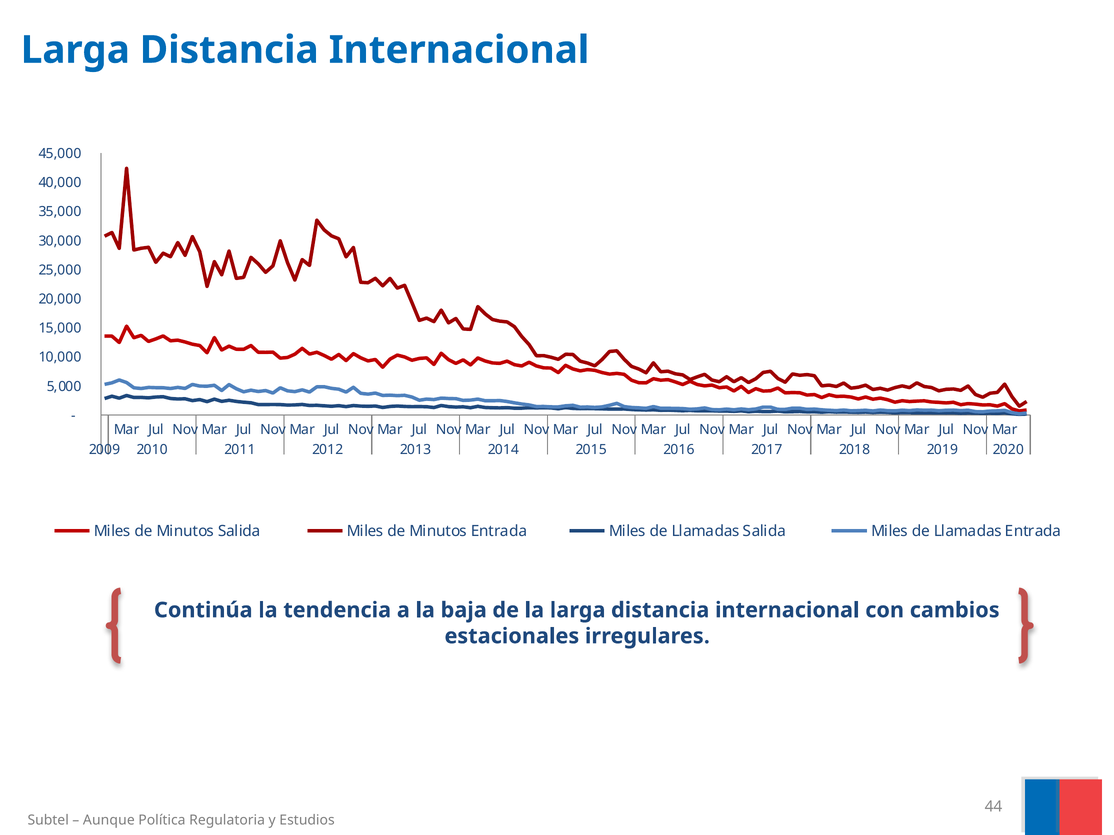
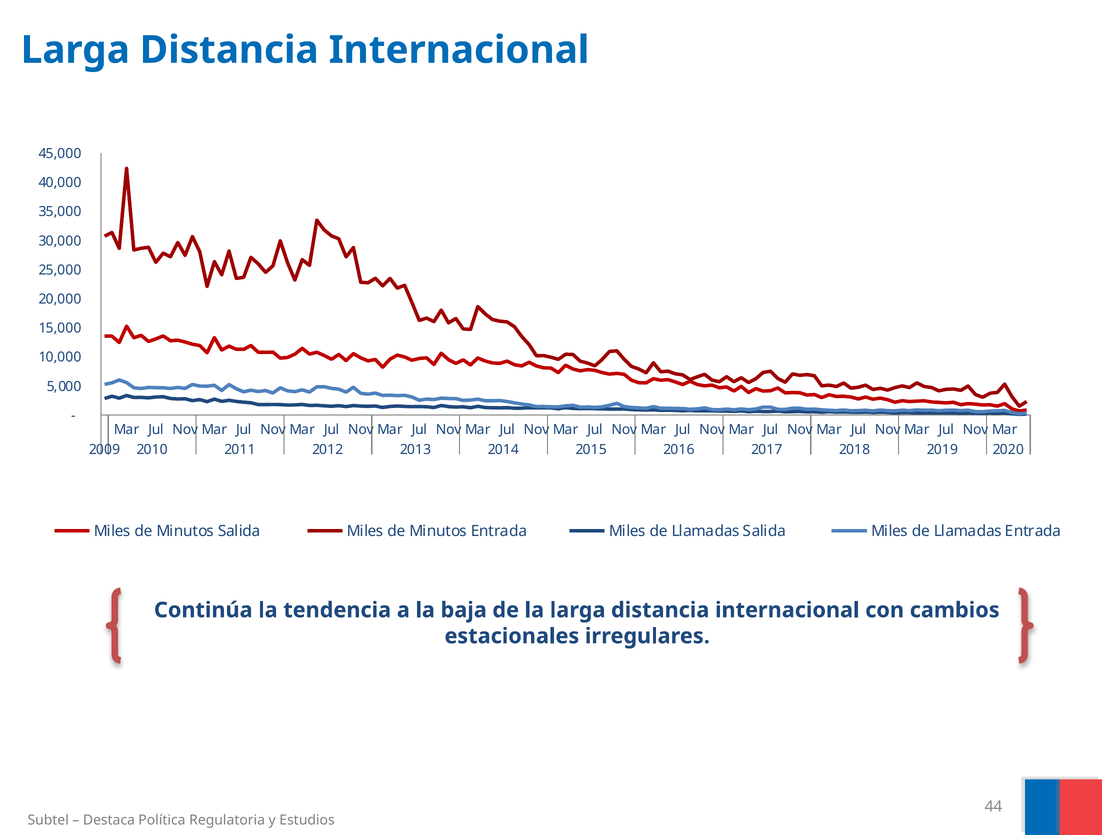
Aunque: Aunque -> Destaca (109, 821)
